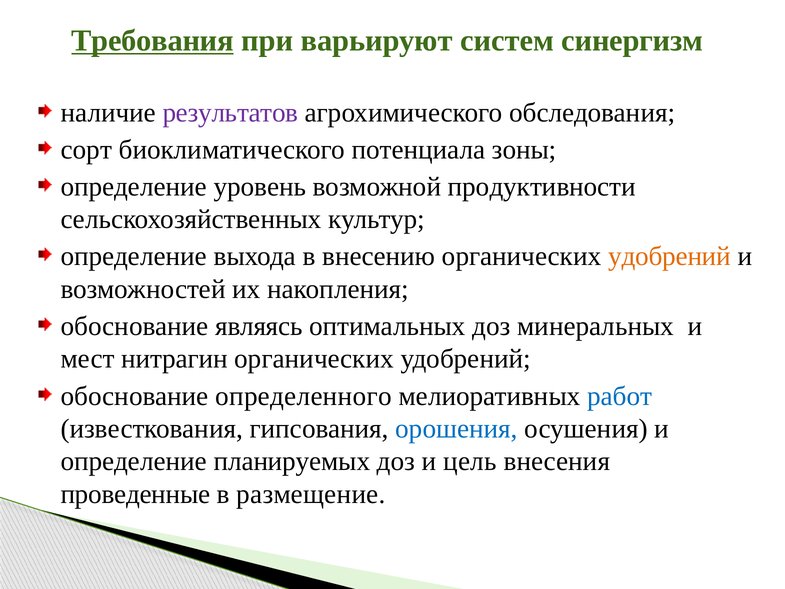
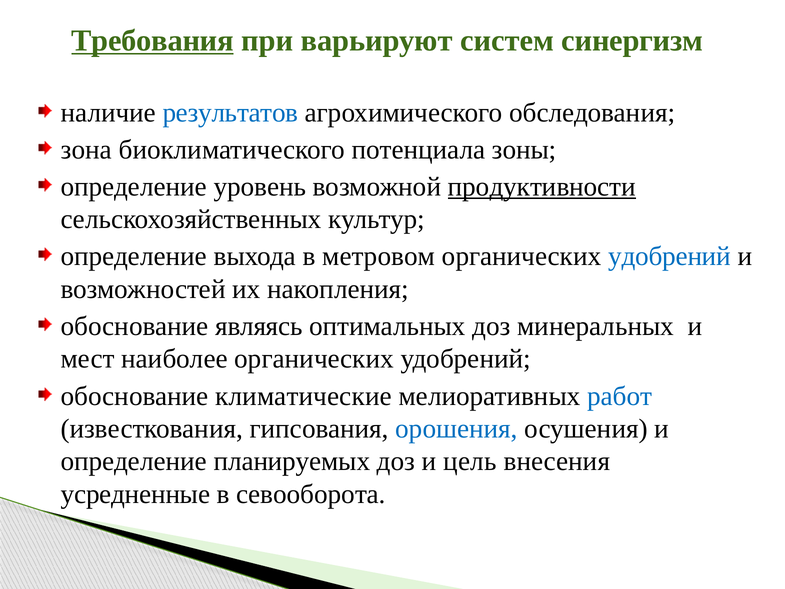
результатов colour: purple -> blue (230, 112)
сорт: сорт -> зона (86, 150)
продуктивности underline: none -> present (542, 187)
внесению: внесению -> метровом (379, 256)
удобрений colour: orange -> blue (670, 256)
нитрагин: нитрагин -> наиболее (175, 359)
определенного: определенного -> климатические (304, 396)
проведенные: проведенные -> усредненные (135, 494)
размещение: размещение -> севооборота (311, 494)
